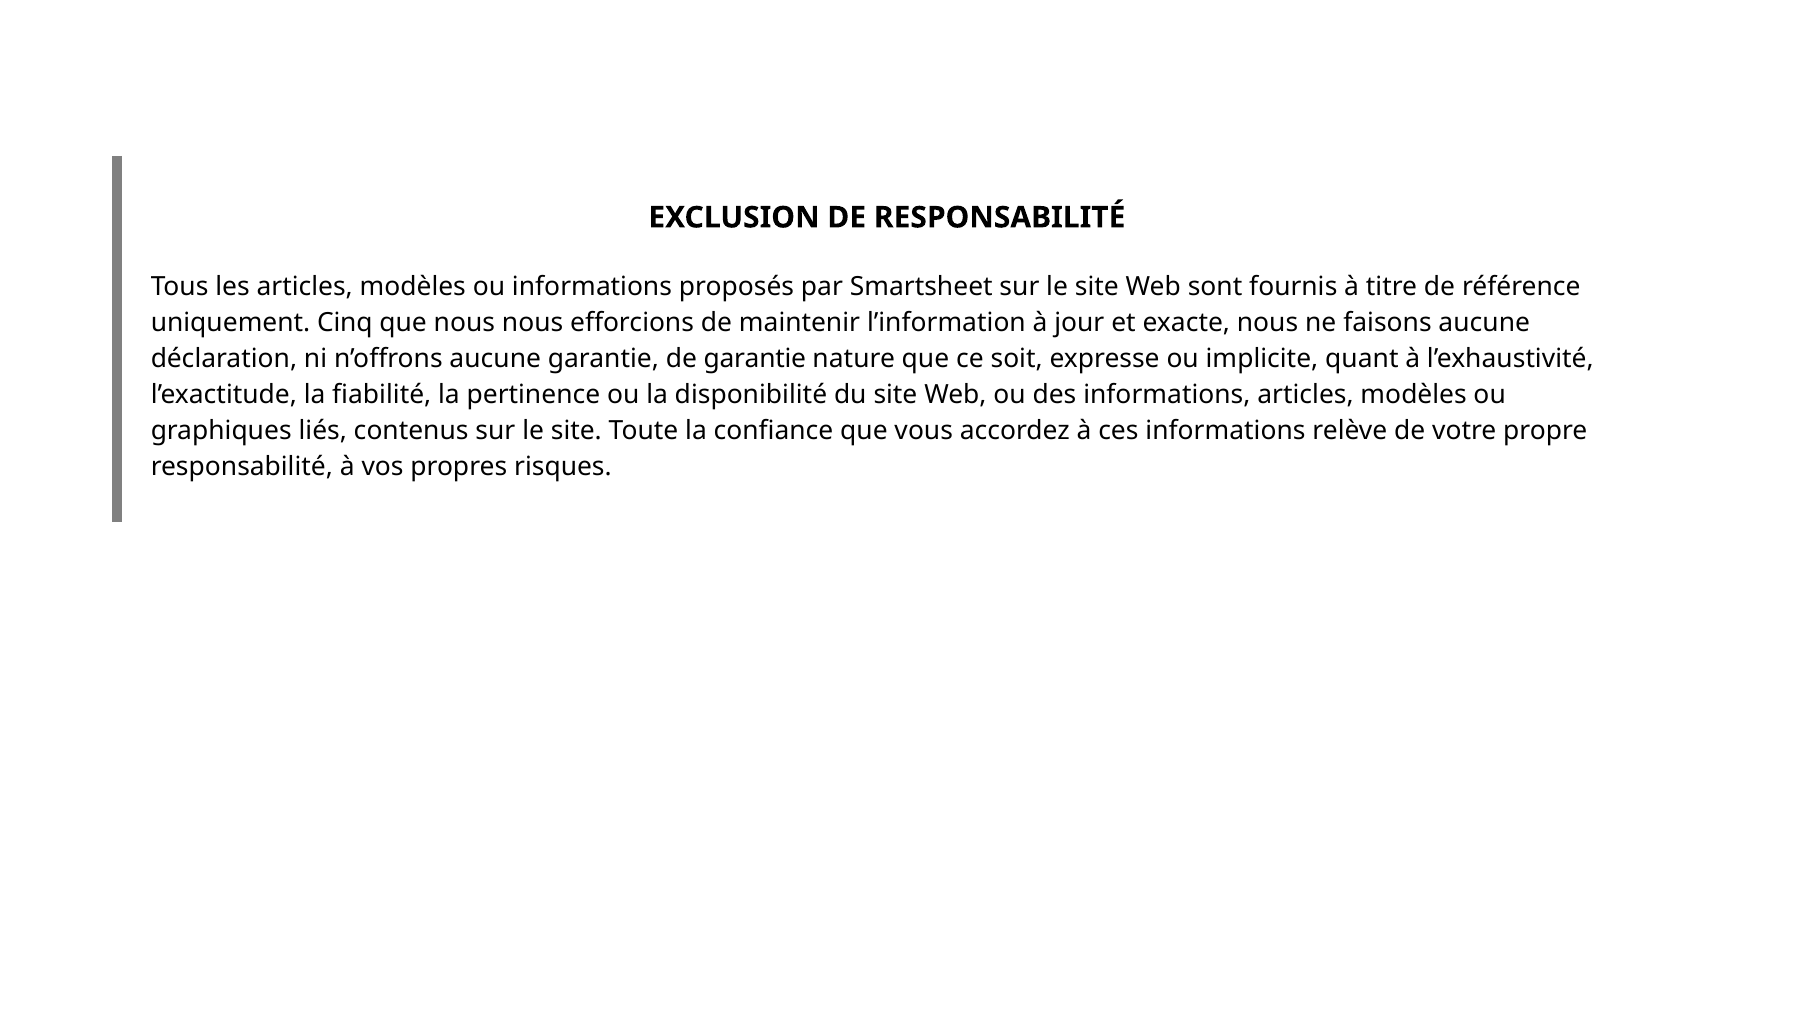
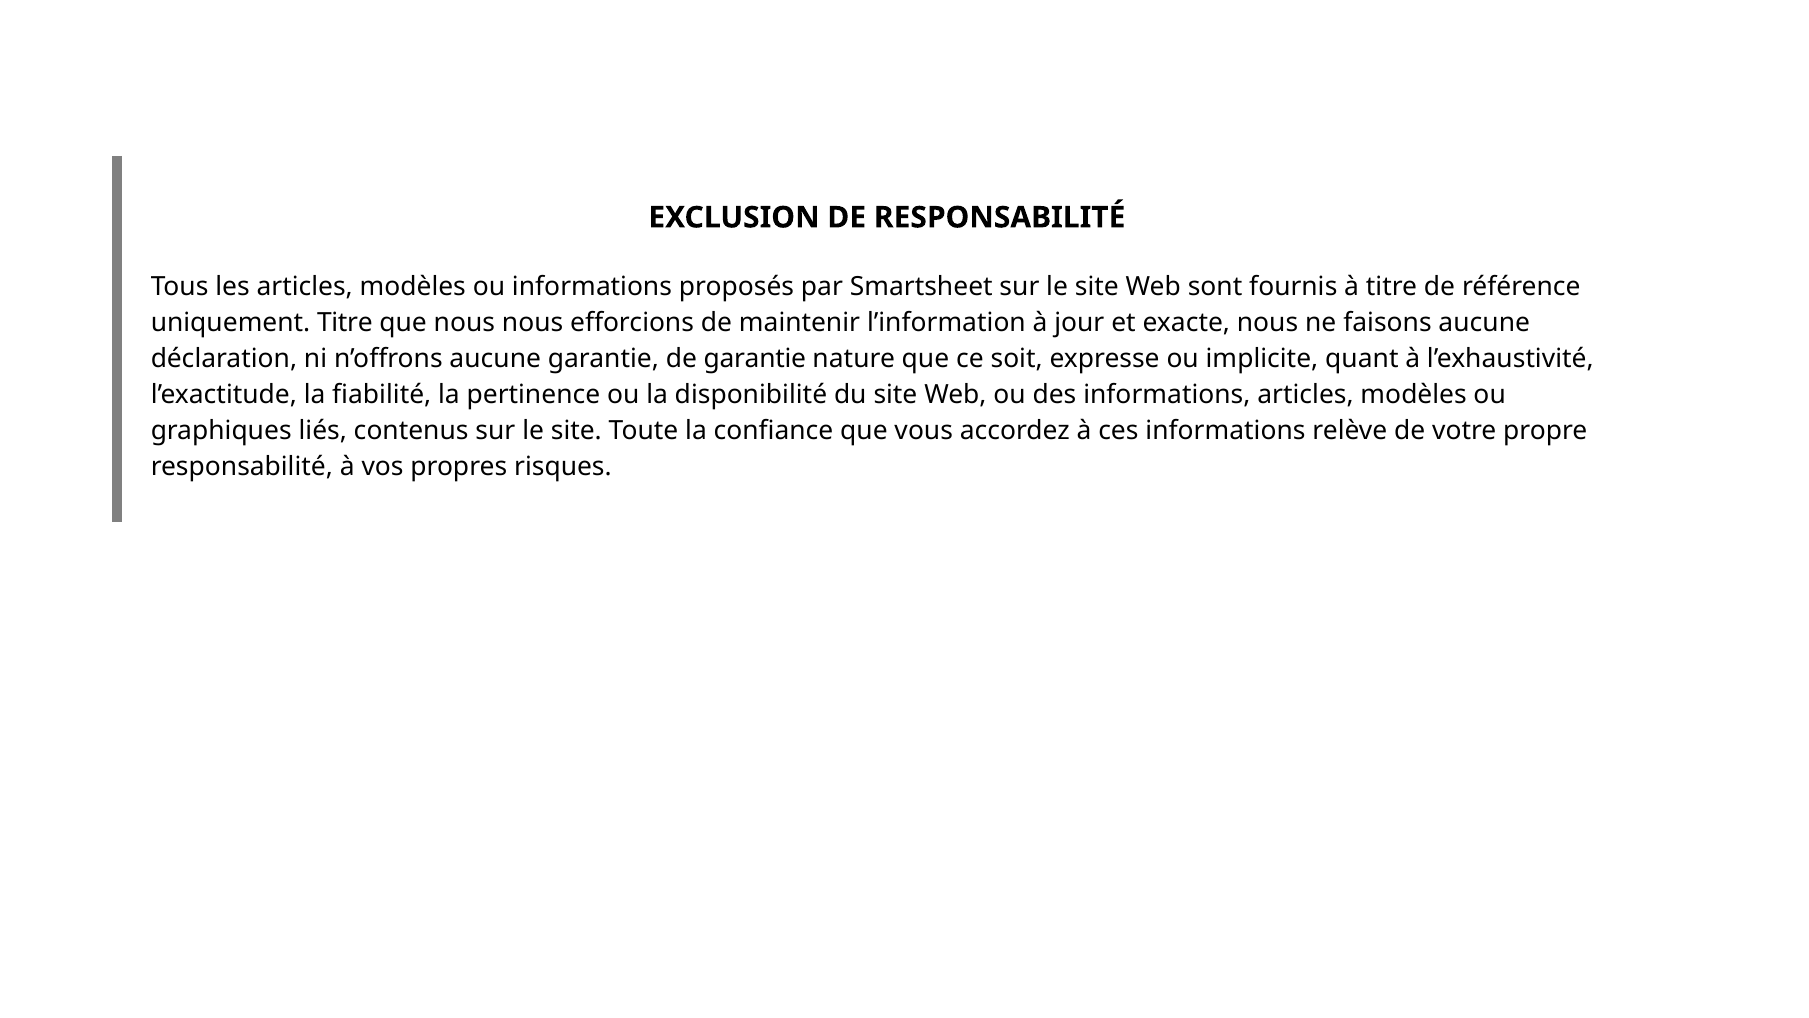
uniquement Cinq: Cinq -> Titre (345, 322)
